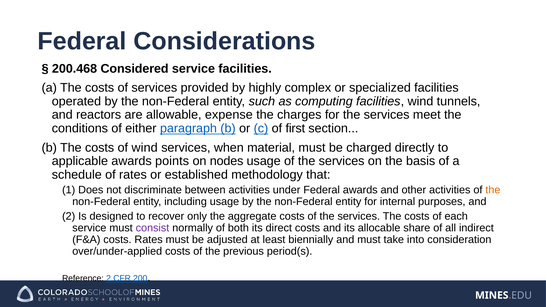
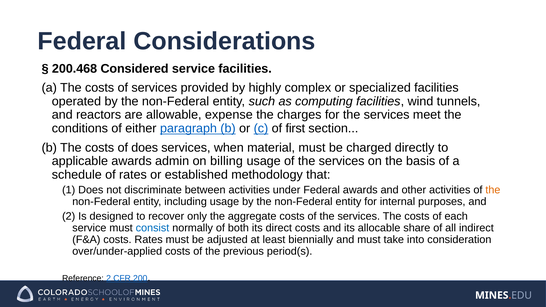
of wind: wind -> does (145, 148)
points: points -> admin (172, 161)
nodes: nodes -> billing (226, 161)
consist colour: purple -> blue (152, 228)
